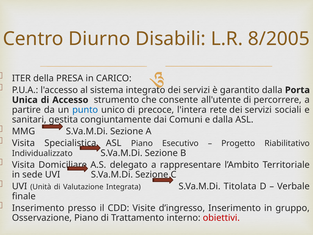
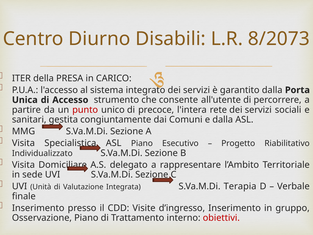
8/2005: 8/2005 -> 8/2073 (279, 39)
punto colour: blue -> red (85, 110)
Titolata: Titolata -> Terapia (240, 186)
